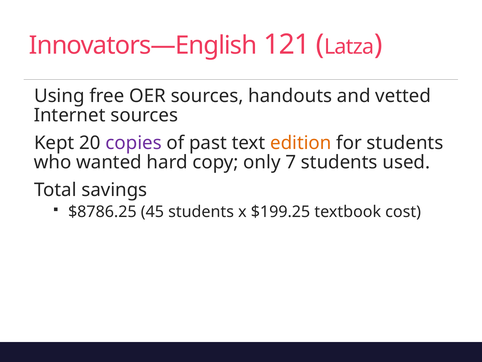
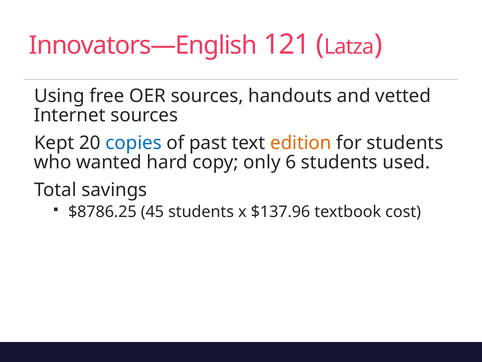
copies colour: purple -> blue (134, 143)
7: 7 -> 6 (291, 162)
$199.25: $199.25 -> $137.96 (281, 212)
